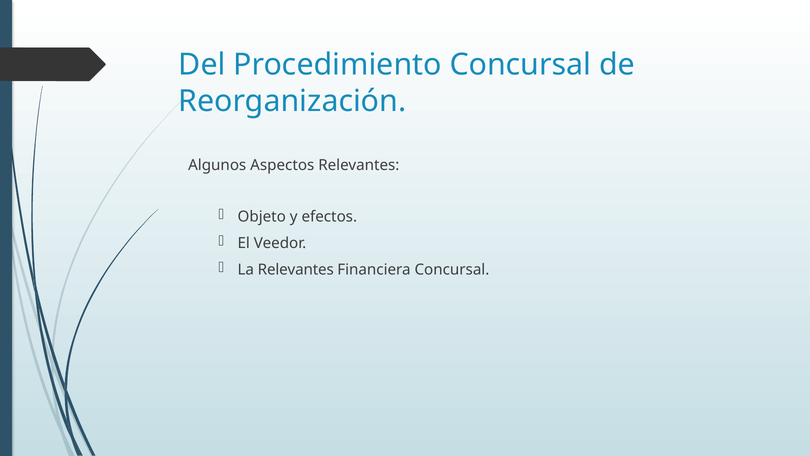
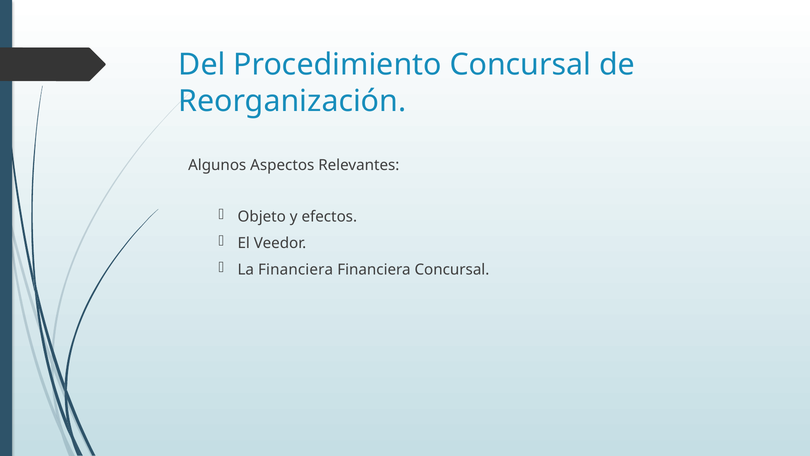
La Relevantes: Relevantes -> Financiera (296, 270)
